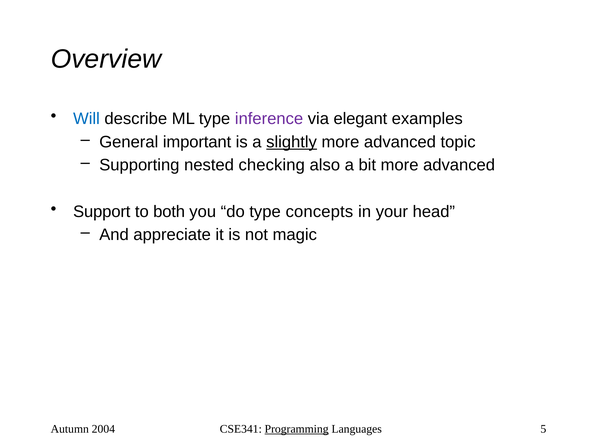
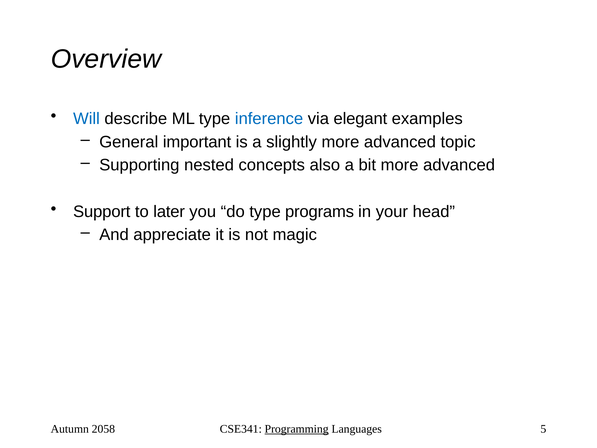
inference colour: purple -> blue (269, 119)
slightly underline: present -> none (292, 142)
checking: checking -> concepts (272, 165)
both: both -> later (169, 211)
concepts: concepts -> programs (320, 211)
2004: 2004 -> 2058 (103, 429)
